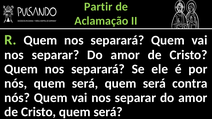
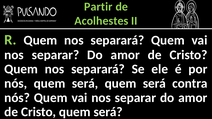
Aclamação: Aclamação -> Acolhestes (101, 21)
